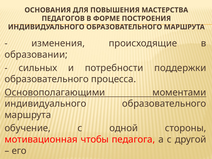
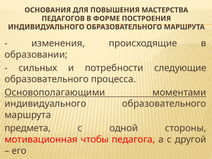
поддержки: поддержки -> следующие (180, 68)
обучение: обучение -> предмета (28, 128)
